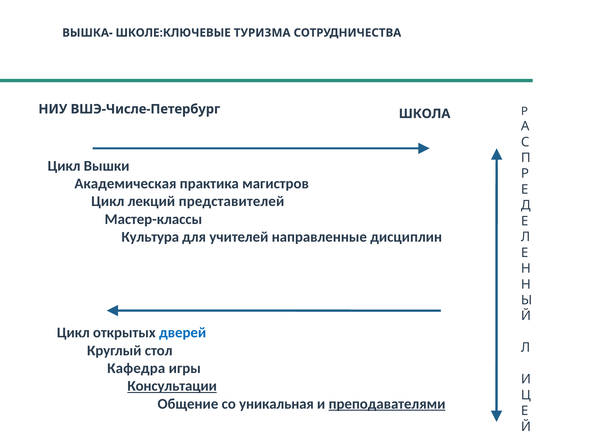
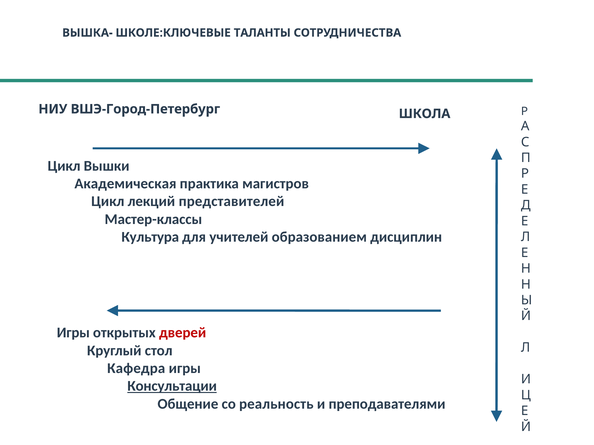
ТУРИЗМА: ТУРИЗМА -> ТАЛАНТЫ (262, 33)
ВШЭ-Числе-Петербург: ВШЭ-Числе-Петербург -> ВШЭ-Город-Петербург (145, 109)
направленные: направленные -> образованием (319, 237)
Цикл: Цикл -> Игры (73, 333)
дверей colour: blue -> red (183, 333)
уникальная: уникальная -> реальность (276, 404)
преподавателями underline: present -> none (387, 404)
